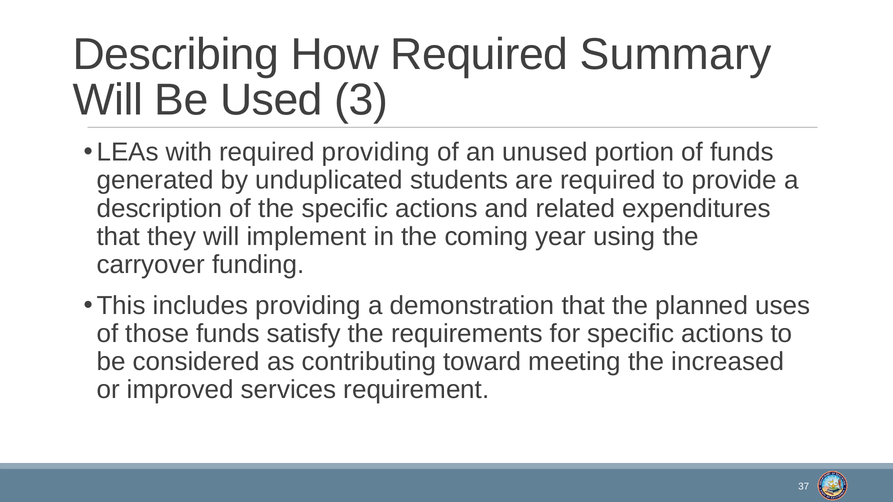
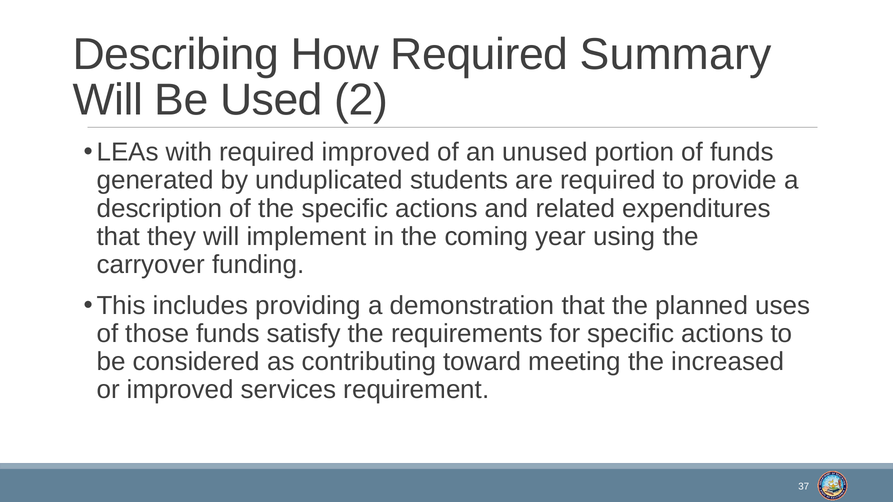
3: 3 -> 2 (361, 100)
required providing: providing -> improved (376, 152)
